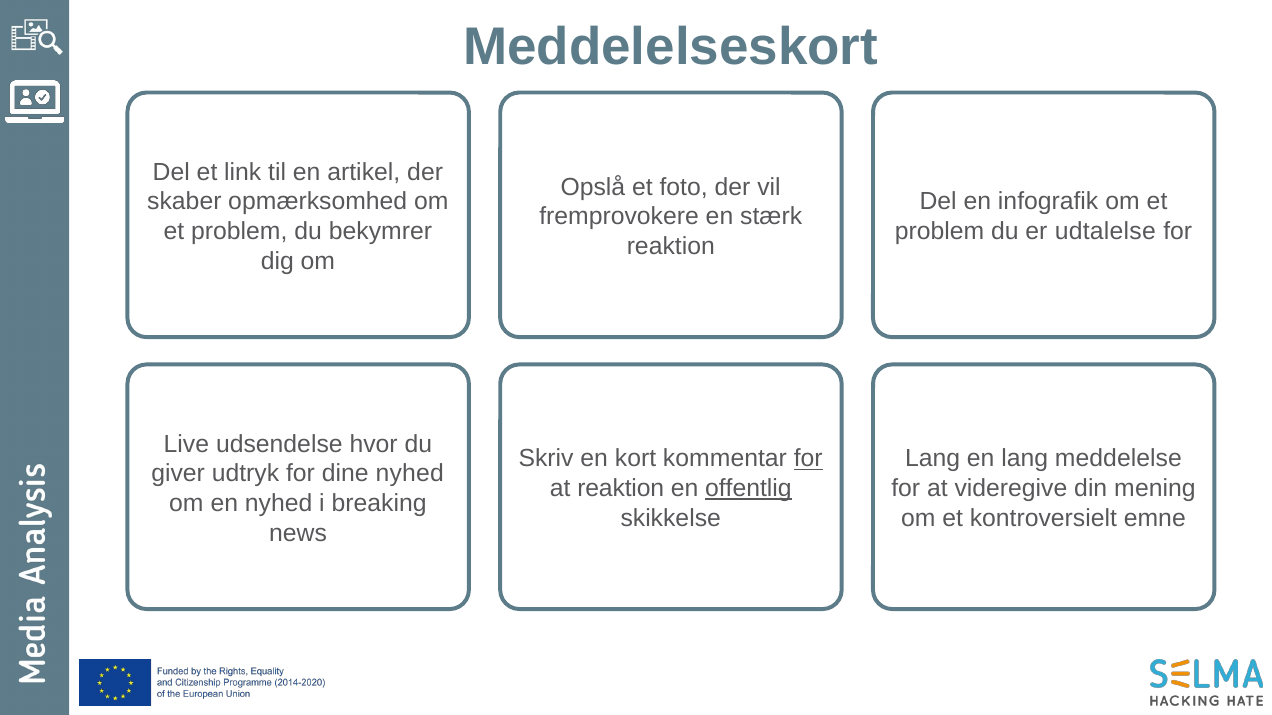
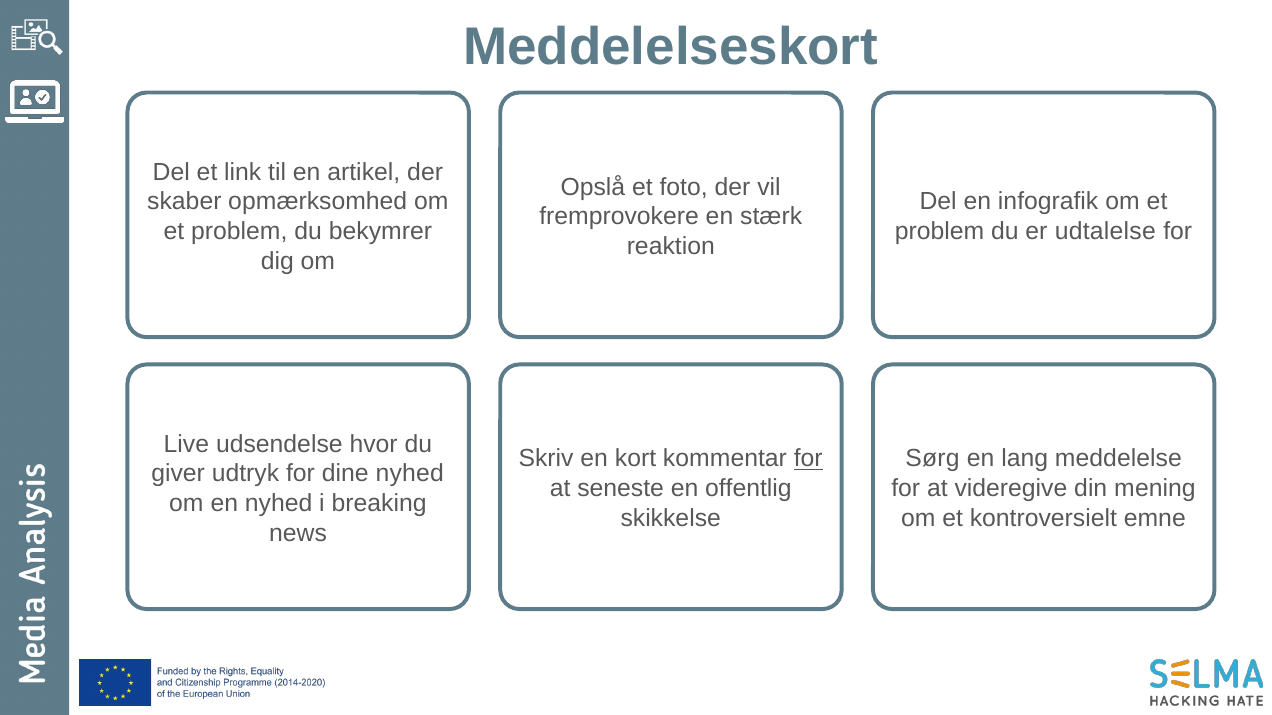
Lang: Lang -> Sørg (932, 459)
at reaktion: reaktion -> seneste (621, 489)
offentlig underline: present -> none (748, 489)
